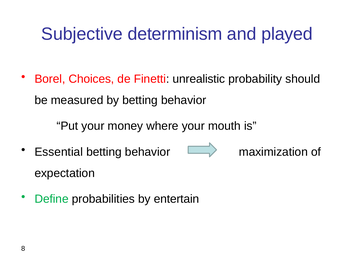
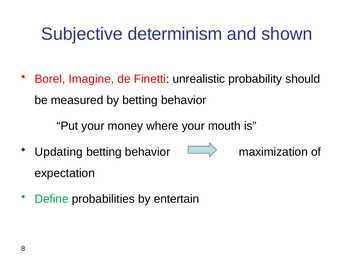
played: played -> shown (287, 34)
Choices: Choices -> Imagine (91, 79)
Essential: Essential -> Updating (59, 152)
